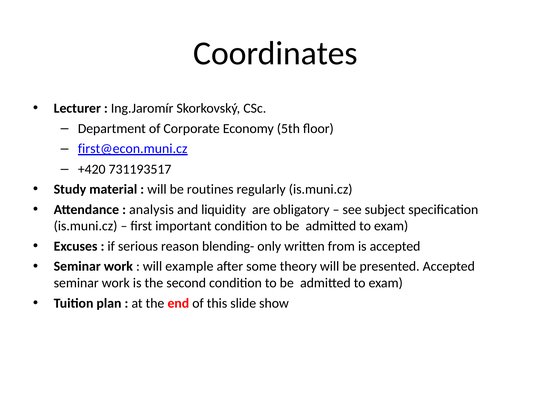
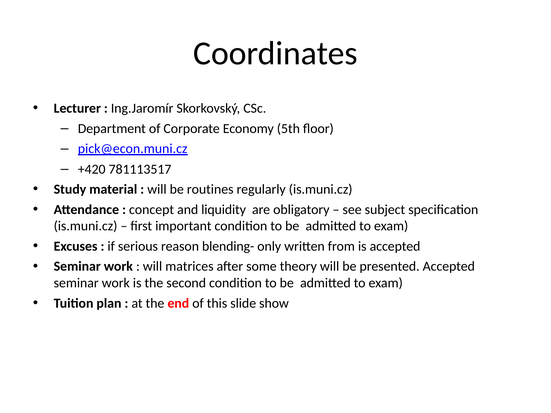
first@econ.muni.cz: first@econ.muni.cz -> pick@econ.muni.cz (133, 149)
731193517: 731193517 -> 781113517 (140, 169)
analysis: analysis -> concept (152, 210)
example: example -> matrices (189, 267)
